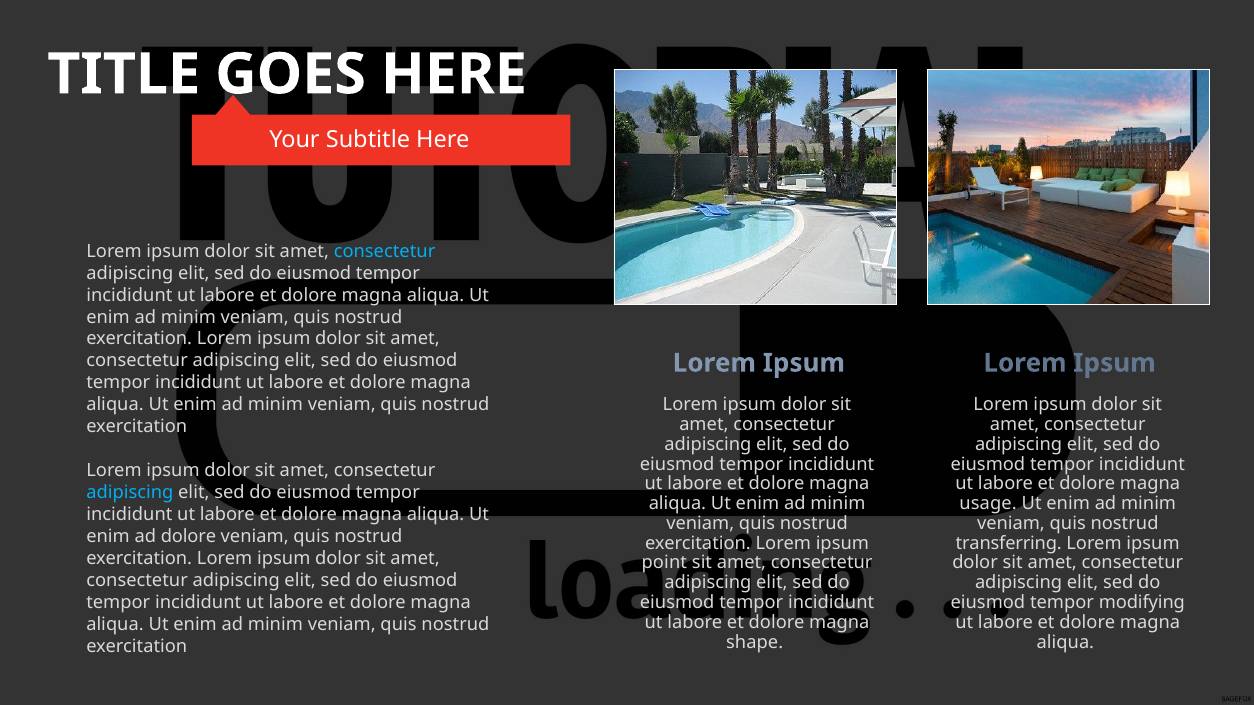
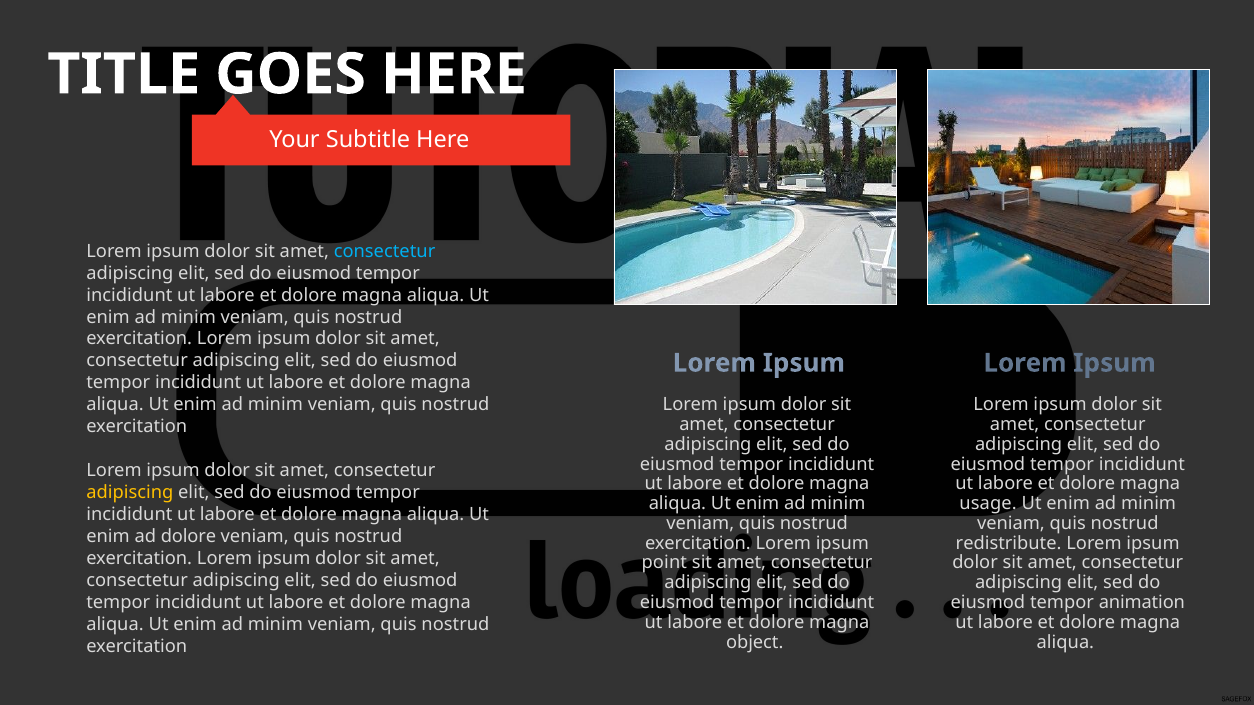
adipiscing colour: light blue -> yellow (130, 493)
transferring: transferring -> redistribute (1009, 543)
modifying: modifying -> animation (1142, 603)
shape: shape -> object (755, 642)
